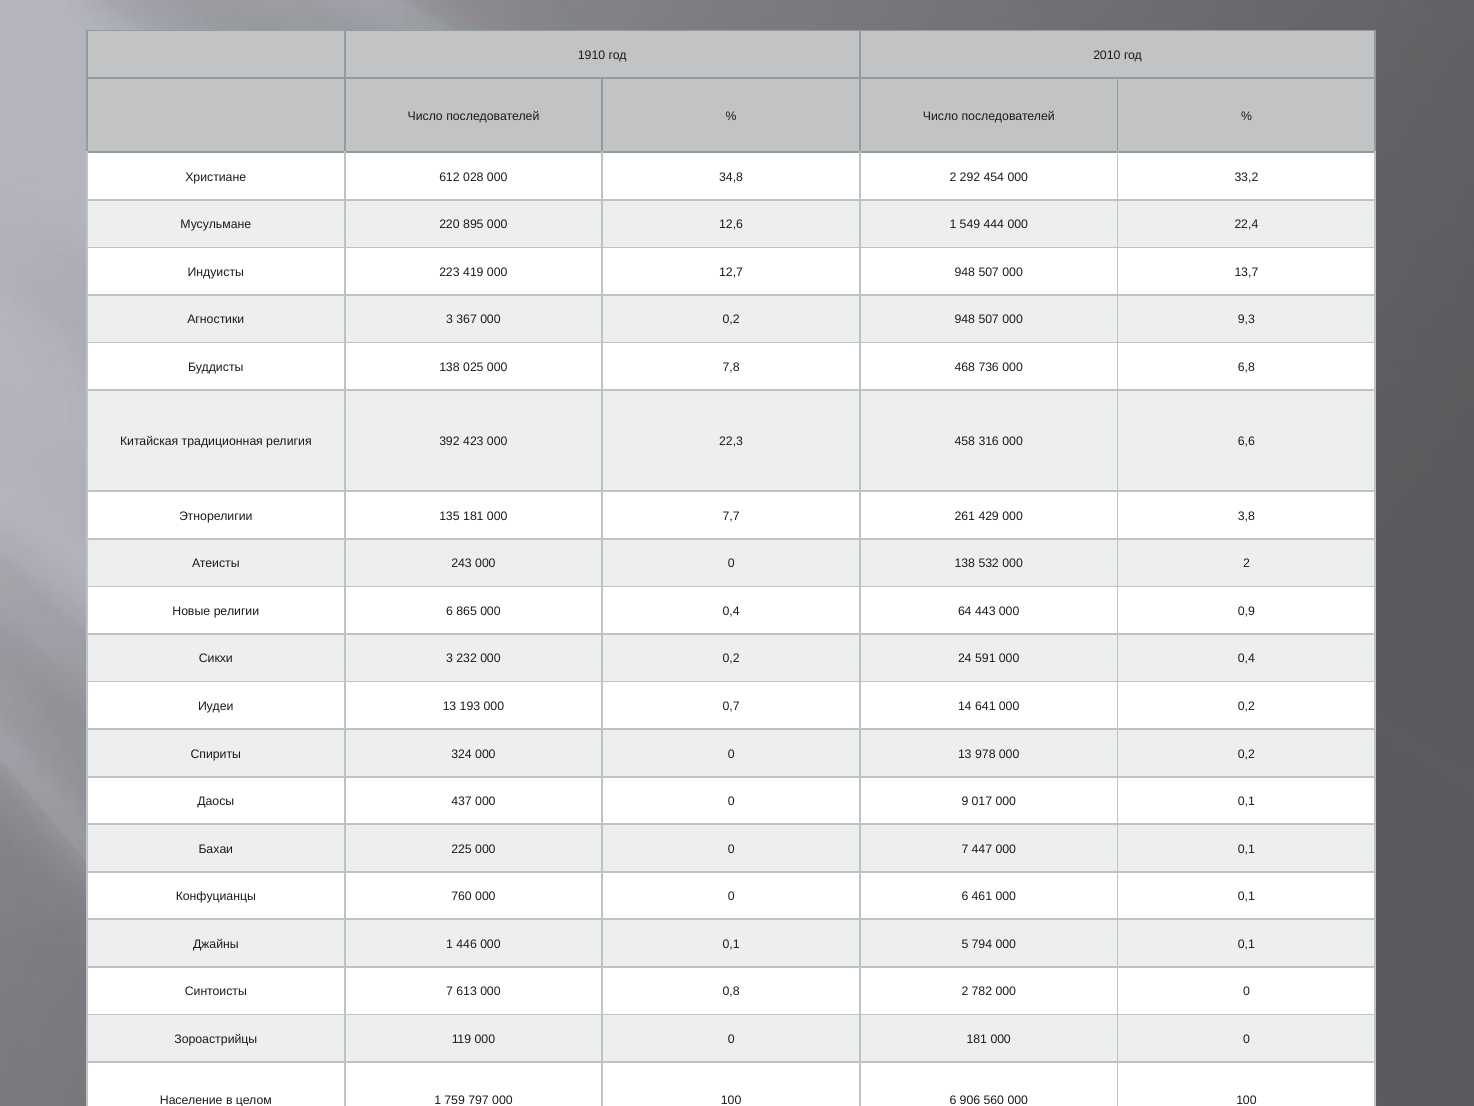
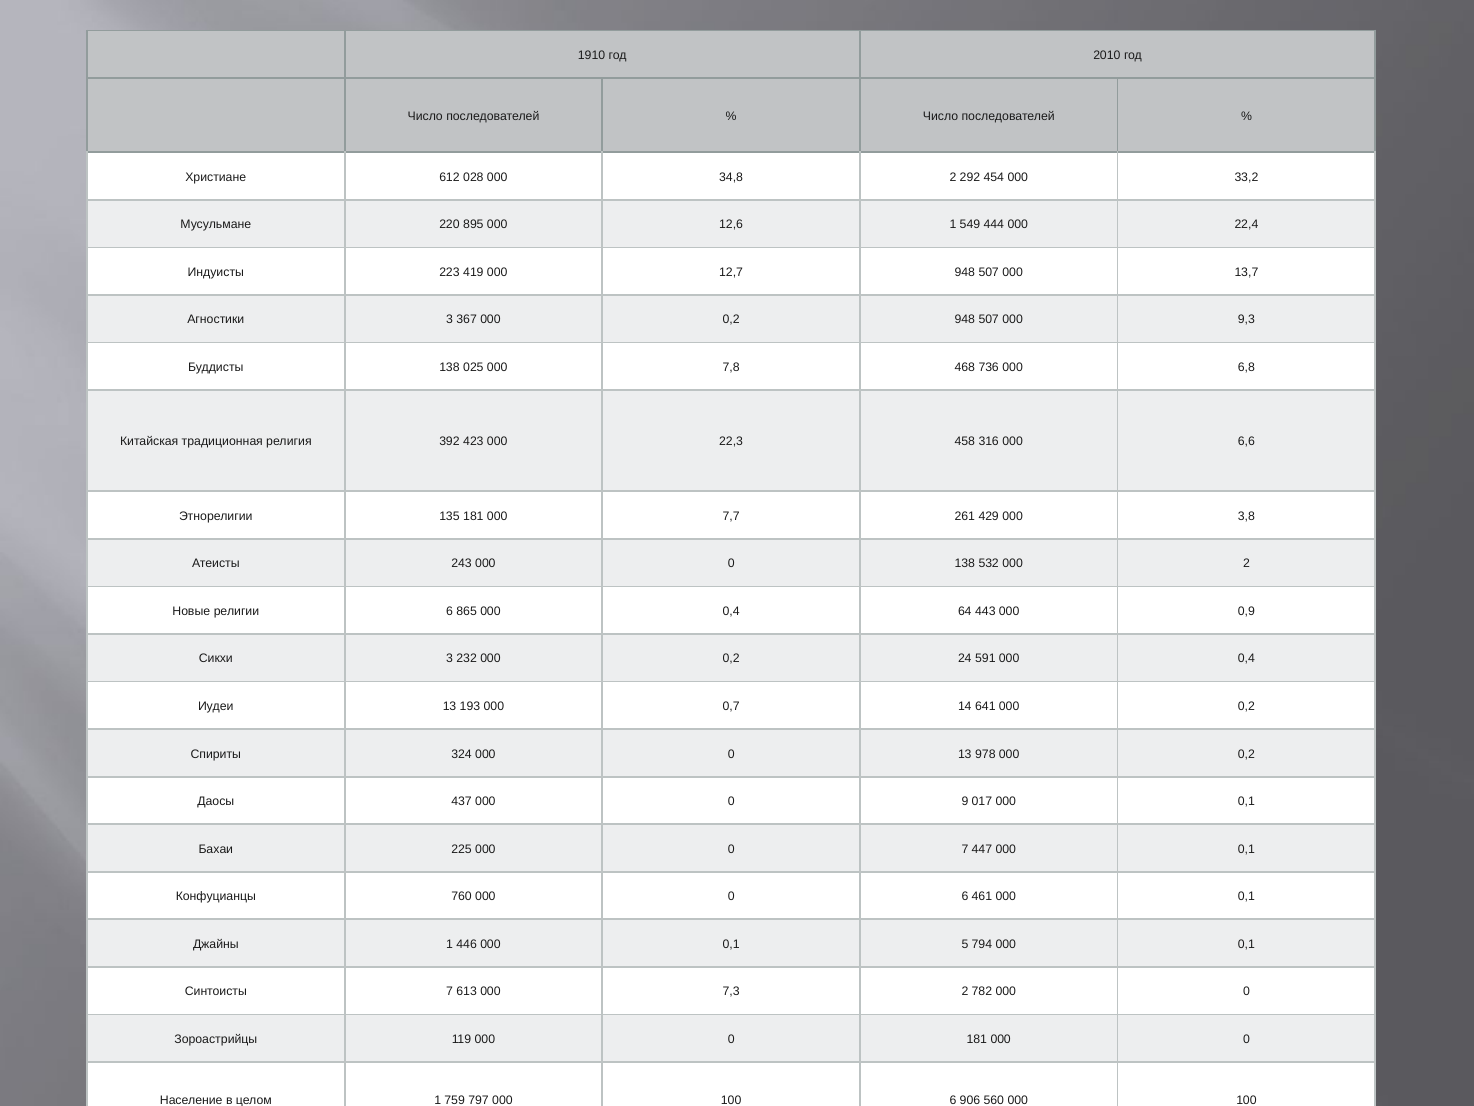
0,8: 0,8 -> 7,3 (731, 991)
